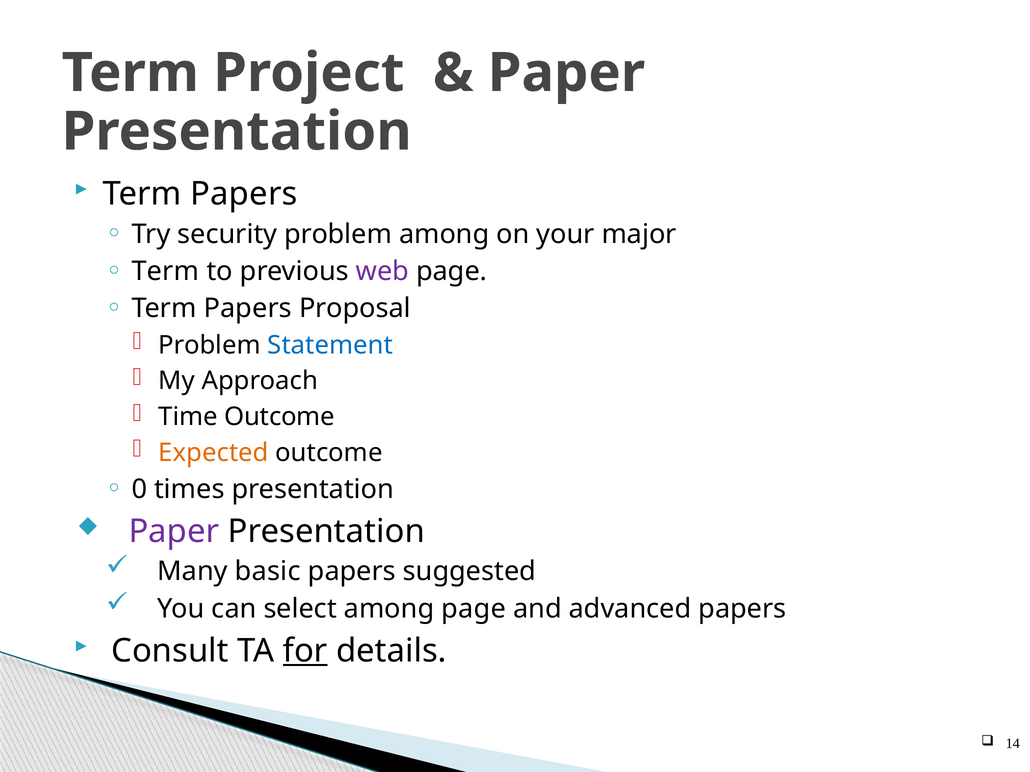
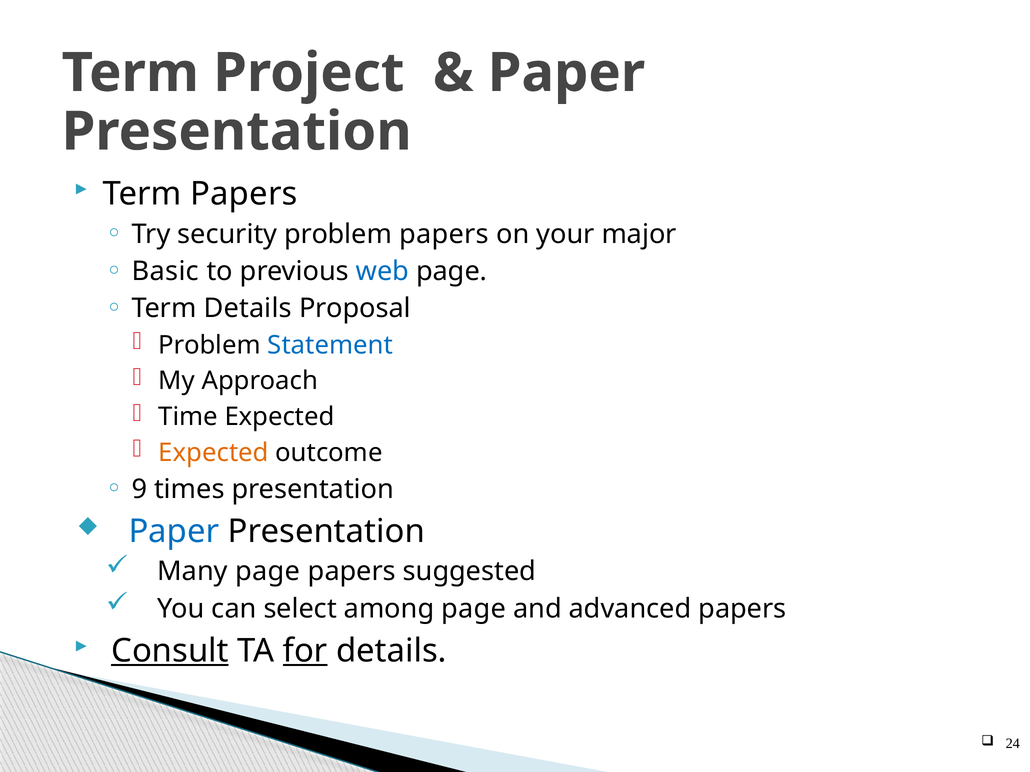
problem among: among -> papers (444, 234)
Term: Term -> Basic (165, 271)
web colour: purple -> blue (383, 271)
Papers: Papers -> Details (248, 309)
Time Outcome: Outcome -> Expected (280, 417)
0: 0 -> 9 (139, 489)
Paper colour: purple -> blue (174, 532)
Many basic: basic -> page (268, 572)
Consult underline: none -> present (170, 651)
14: 14 -> 24 (1013, 744)
